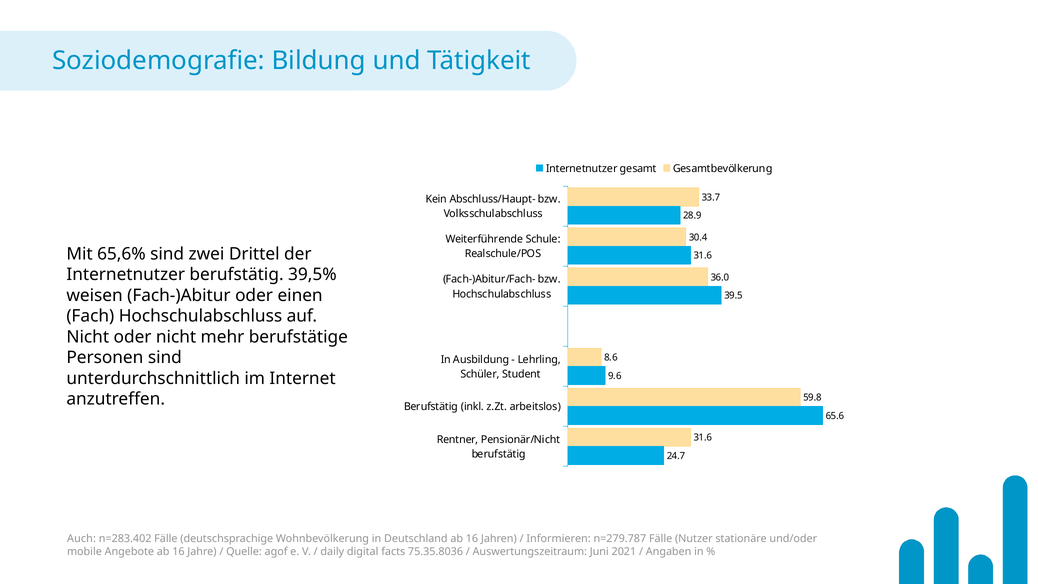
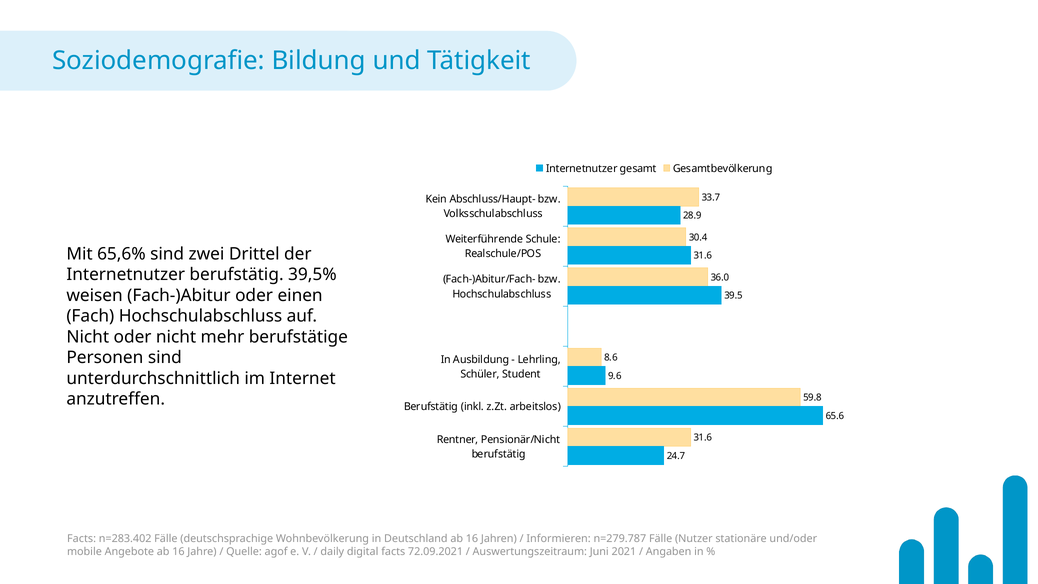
Auch: Auch -> Facts (82, 539)
75.35.8036: 75.35.8036 -> 72.09.2021 (436, 552)
